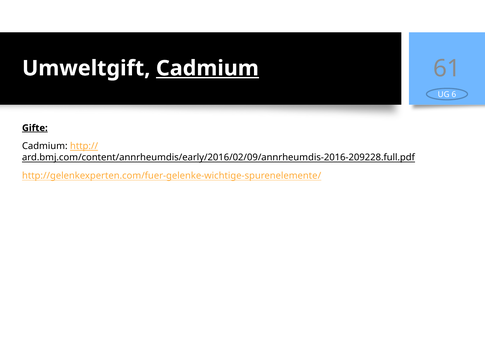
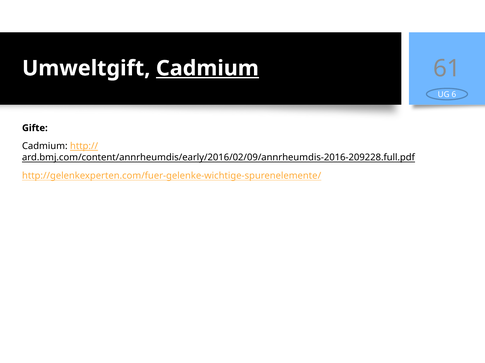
Gifte underline: present -> none (35, 128)
